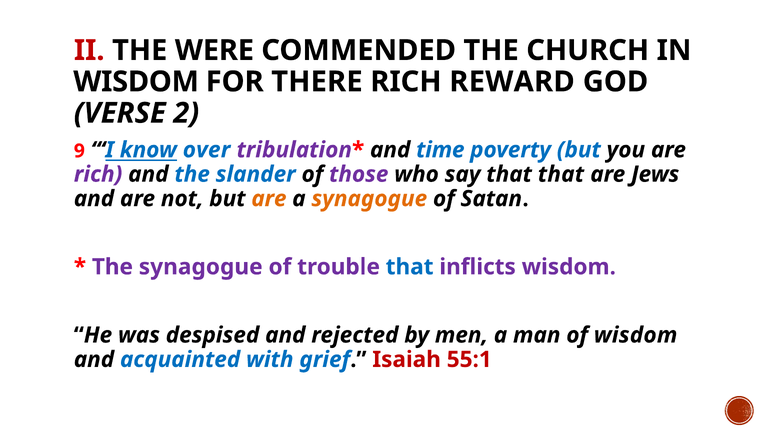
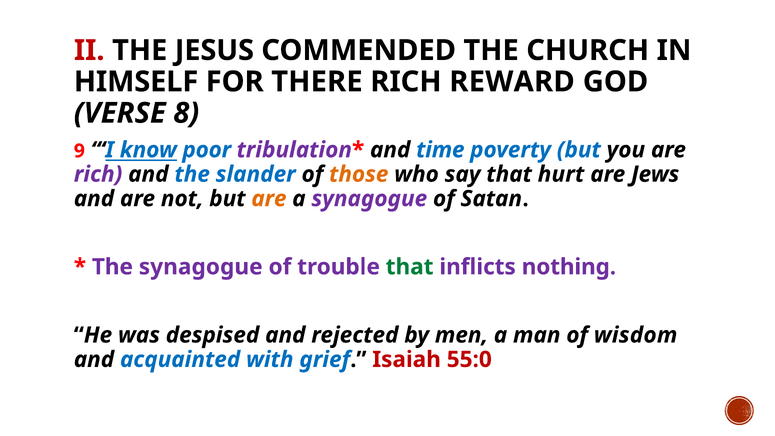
WERE: WERE -> JESUS (214, 50)
WISDOM: WISDOM -> HIMSELF (136, 82)
2: 2 -> 8 (186, 113)
over: over -> poor (207, 150)
those colour: purple -> orange (359, 174)
that that: that -> hurt (561, 174)
synagogue colour: orange -> purple (369, 199)
that colour: blue -> green (410, 267)
inflicts wisdom: wisdom -> nothing (569, 267)
55:1: 55:1 -> 55:0 (469, 359)
